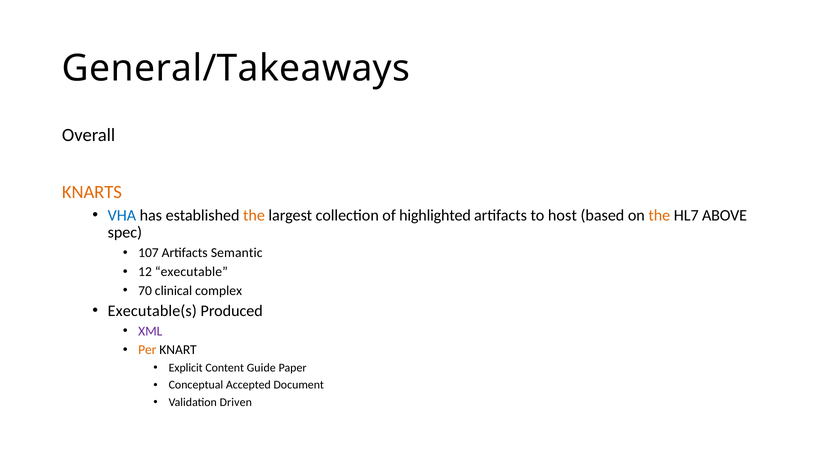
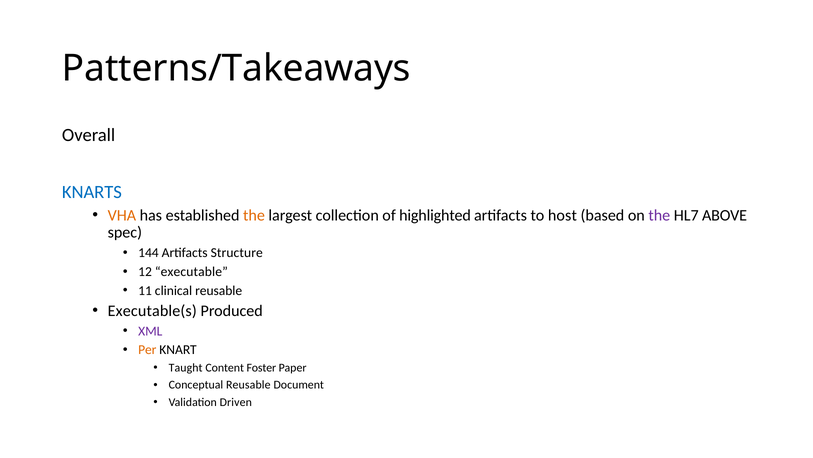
General/Takeaways: General/Takeaways -> Patterns/Takeaways (236, 68)
KNARTS colour: orange -> blue (92, 192)
VHA colour: blue -> orange (122, 215)
the colour: orange -> purple (659, 215)
107: 107 -> 144 (148, 252)
Semantic: Semantic -> Structure (237, 252)
70: 70 -> 11 (145, 290)
clinical complex: complex -> reusable (219, 290)
Explicit: Explicit -> Taught (186, 367)
Guide: Guide -> Foster (261, 367)
Conceptual Accepted: Accepted -> Reusable (248, 384)
